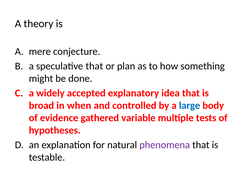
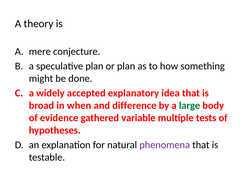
speculative that: that -> plan (94, 66)
controlled: controlled -> difference (134, 106)
large colour: blue -> green (190, 106)
